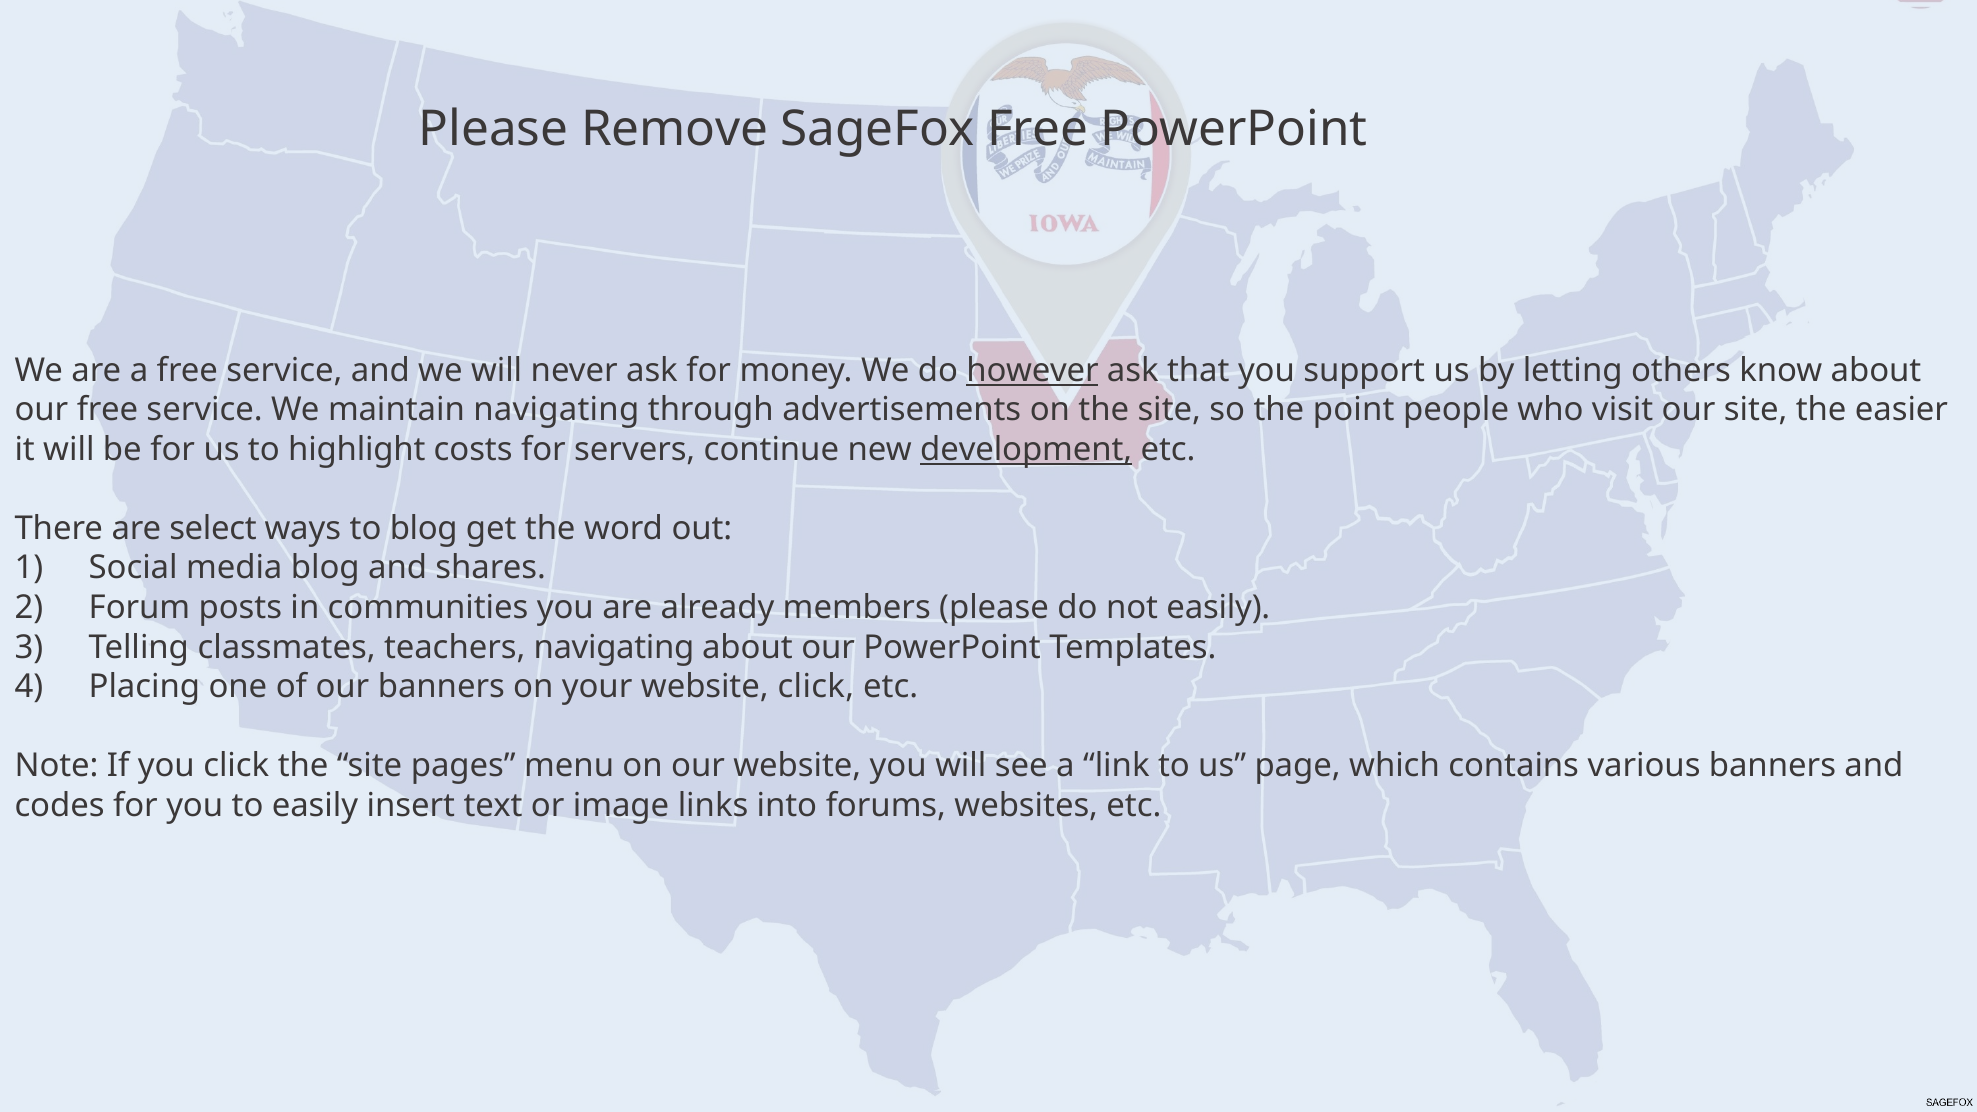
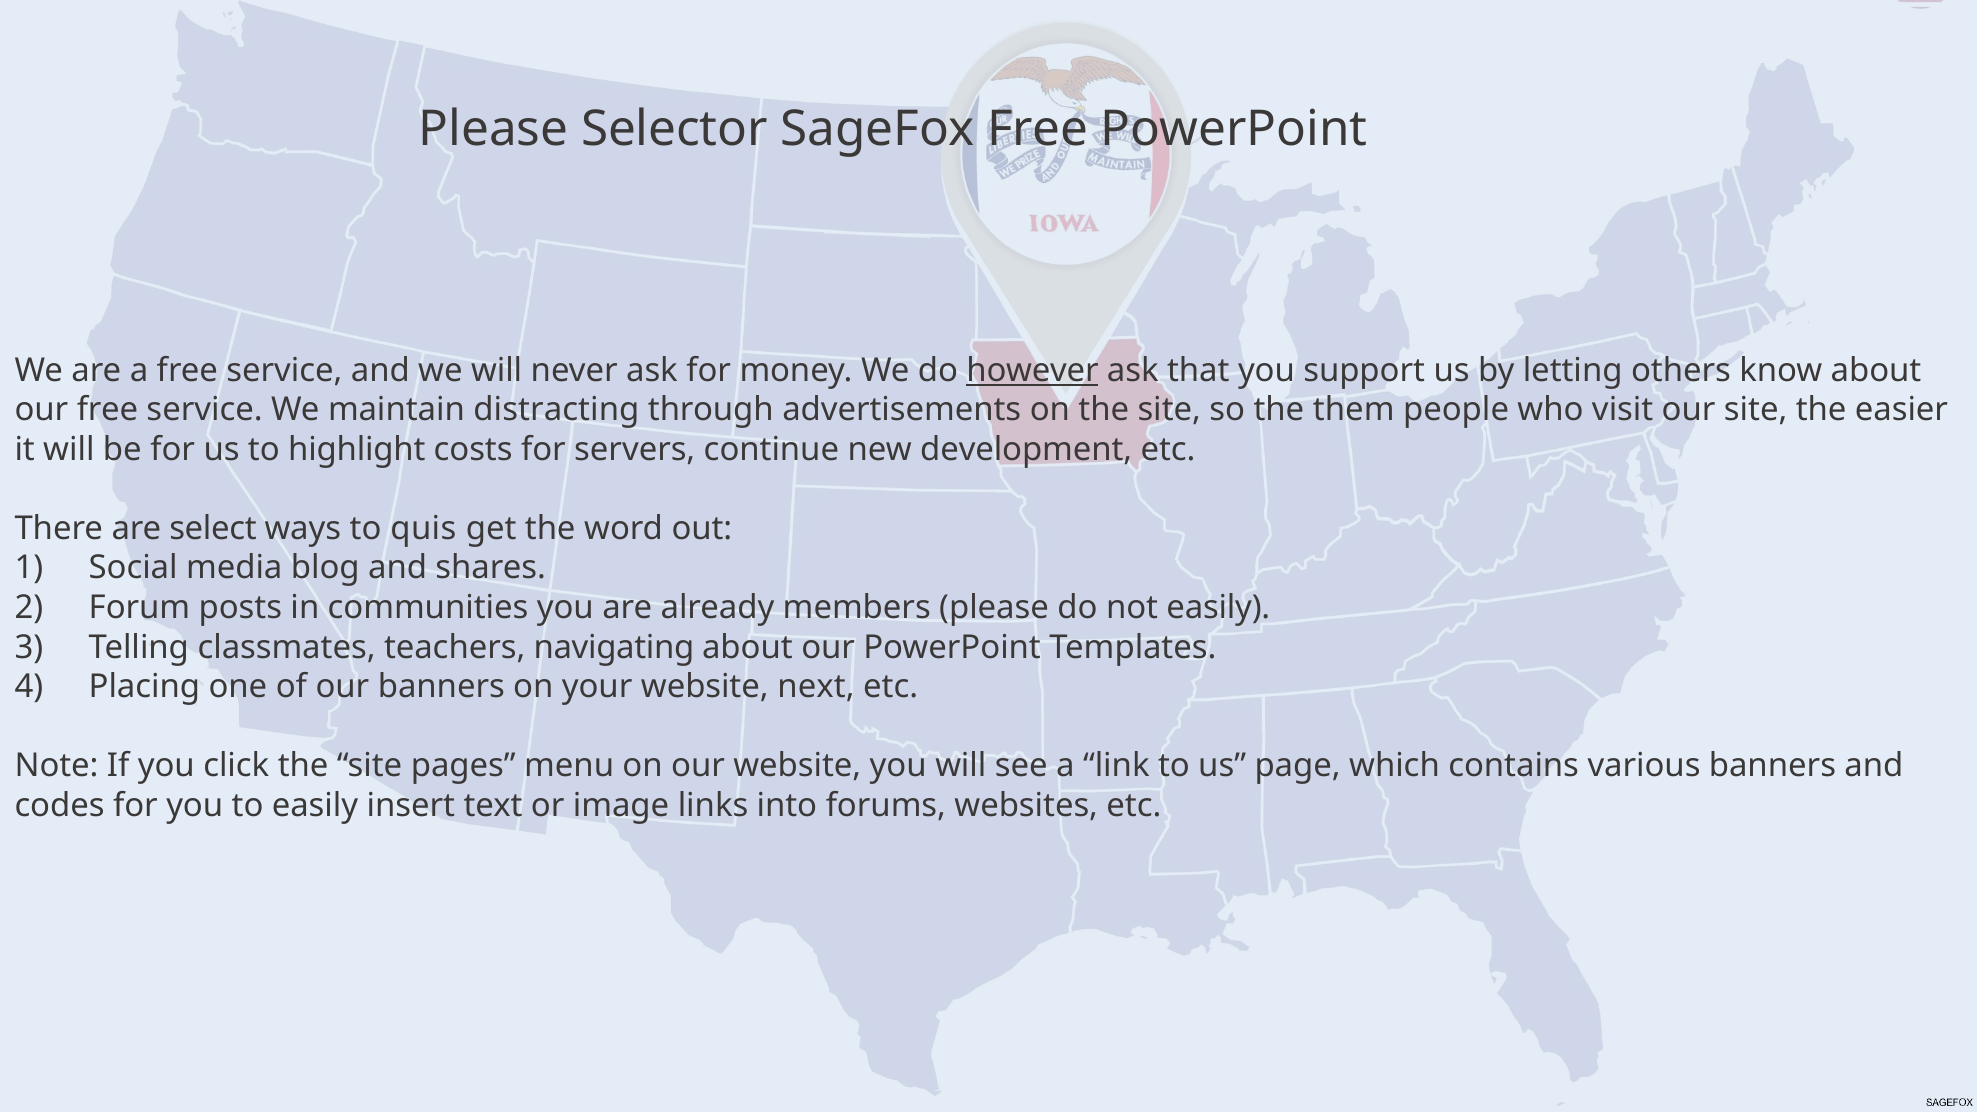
Remove: Remove -> Selector (675, 130)
maintain navigating: navigating -> distracting (556, 410)
point: point -> them (1354, 410)
development underline: present -> none (1026, 450)
to blog: blog -> quis (423, 529)
website click: click -> next (816, 687)
